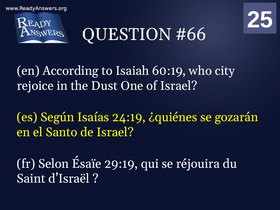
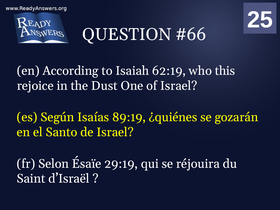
60:19: 60:19 -> 62:19 (169, 71)
city: city -> this (225, 71)
24:19: 24:19 -> 89:19 (129, 117)
